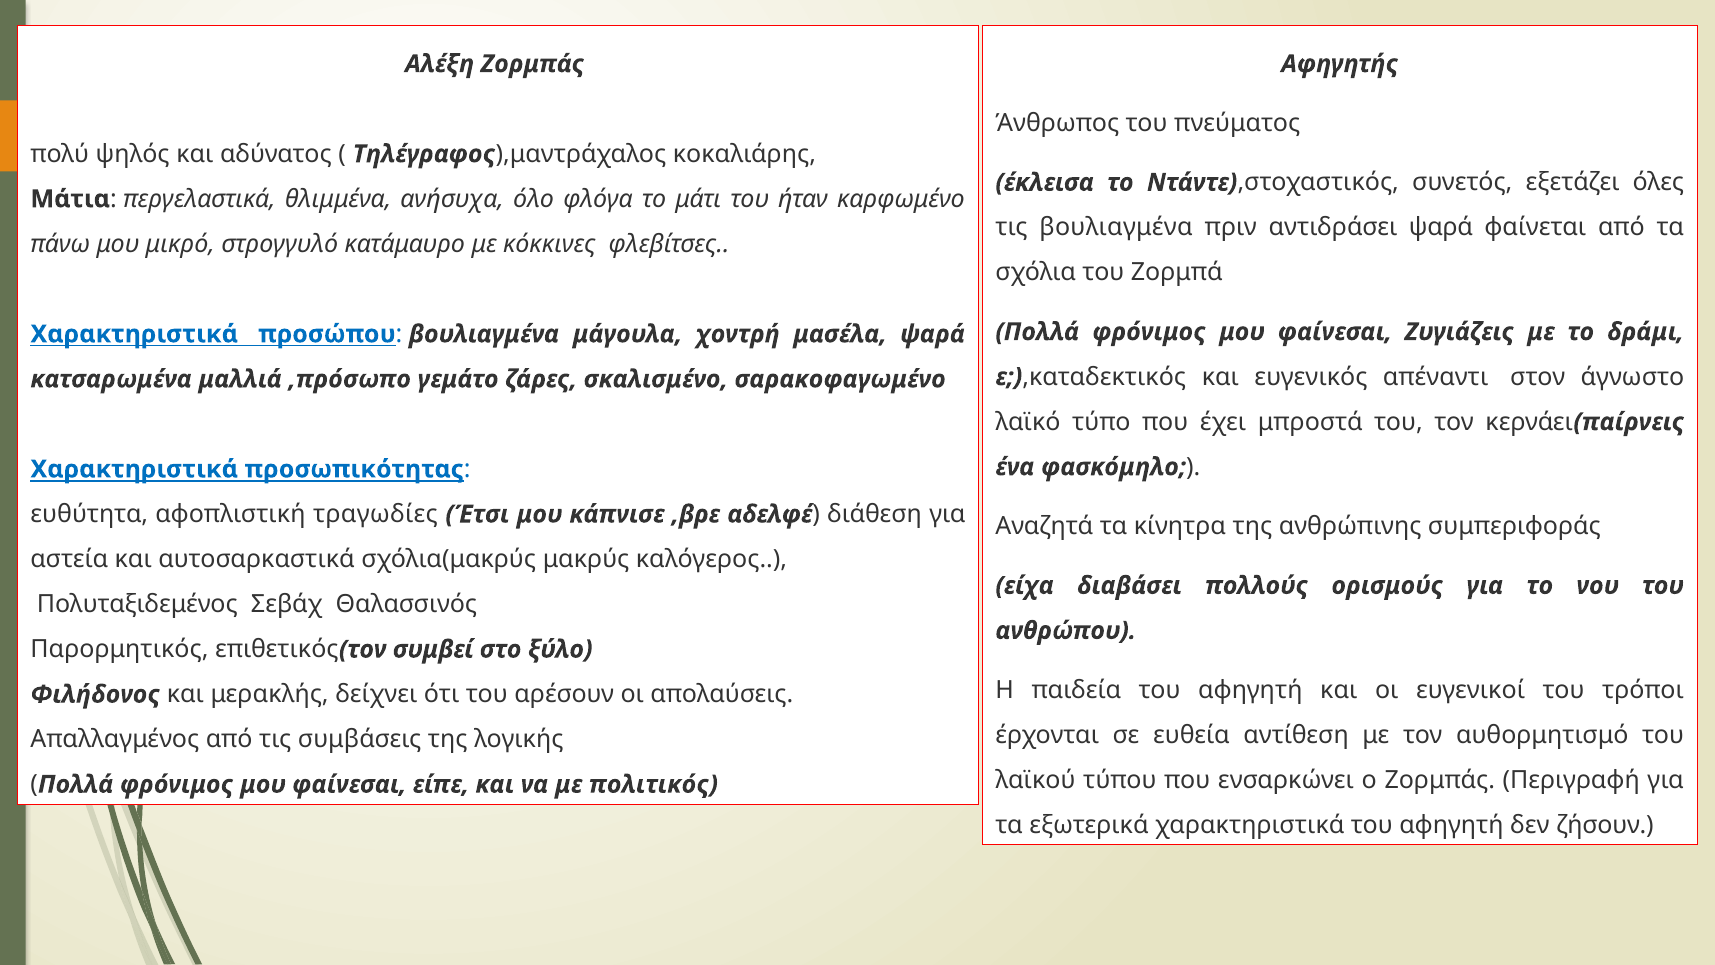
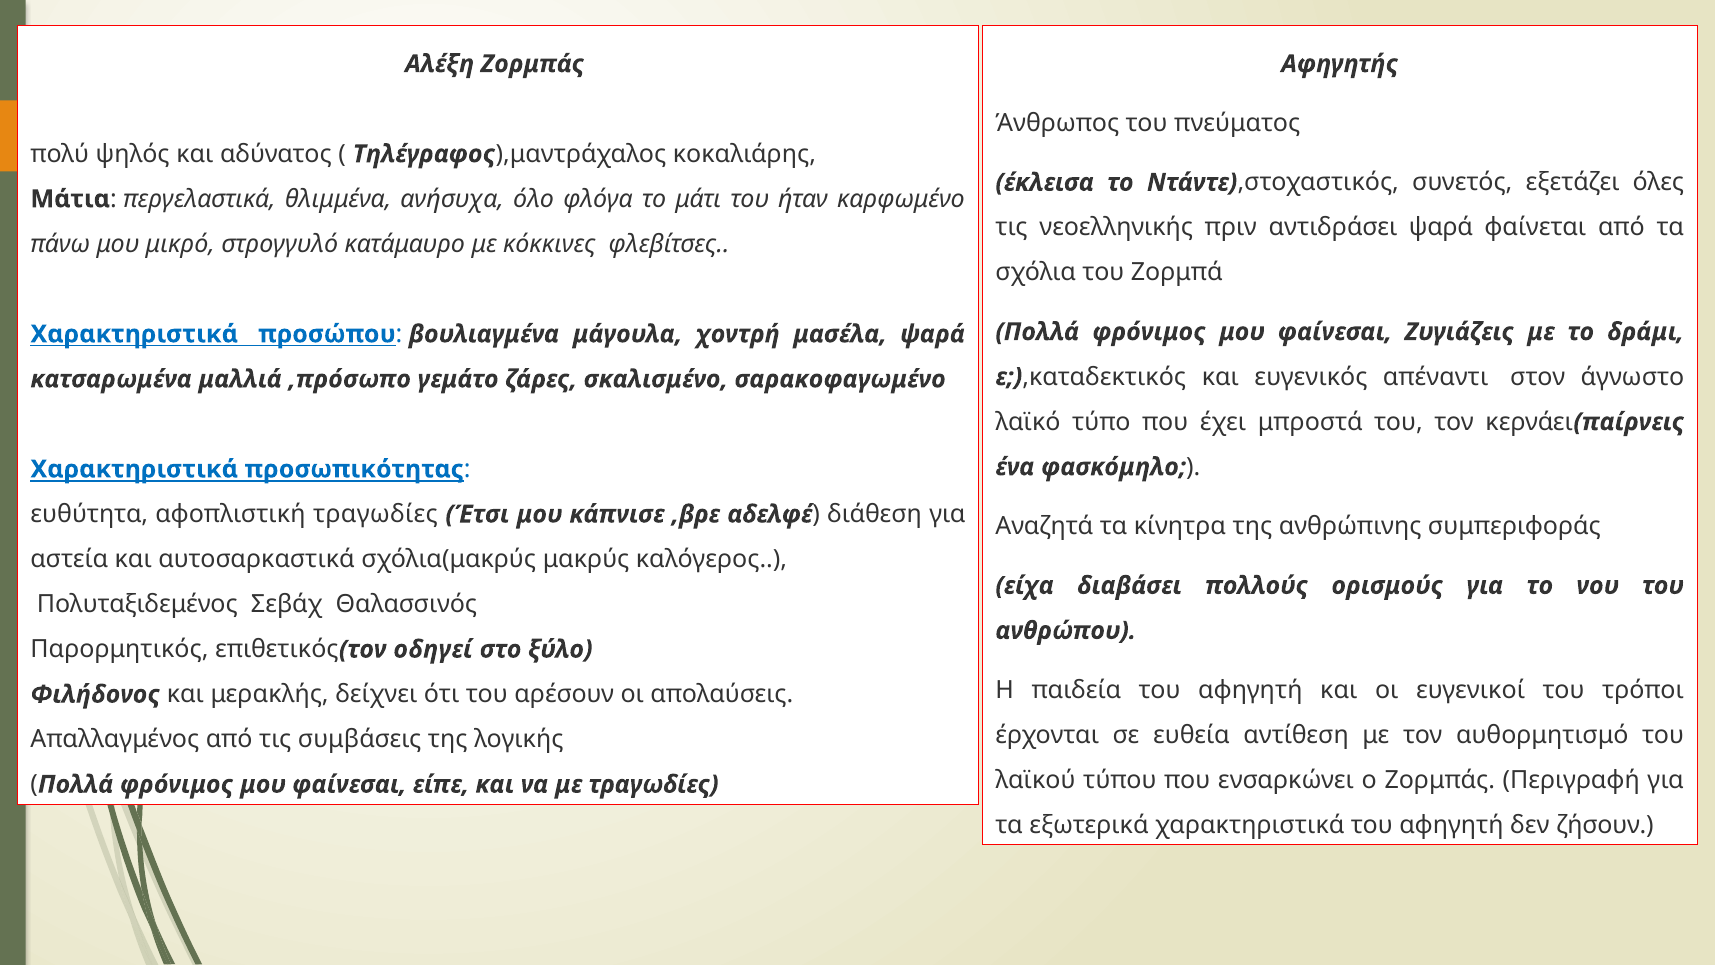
τις βουλιαγμένα: βουλιαγμένα -> νεοελληνικής (1116, 227)
συμβεί: συμβεί -> οδηγεί (433, 649)
με πολιτικός: πολιτικός -> τραγωδίες (654, 784)
